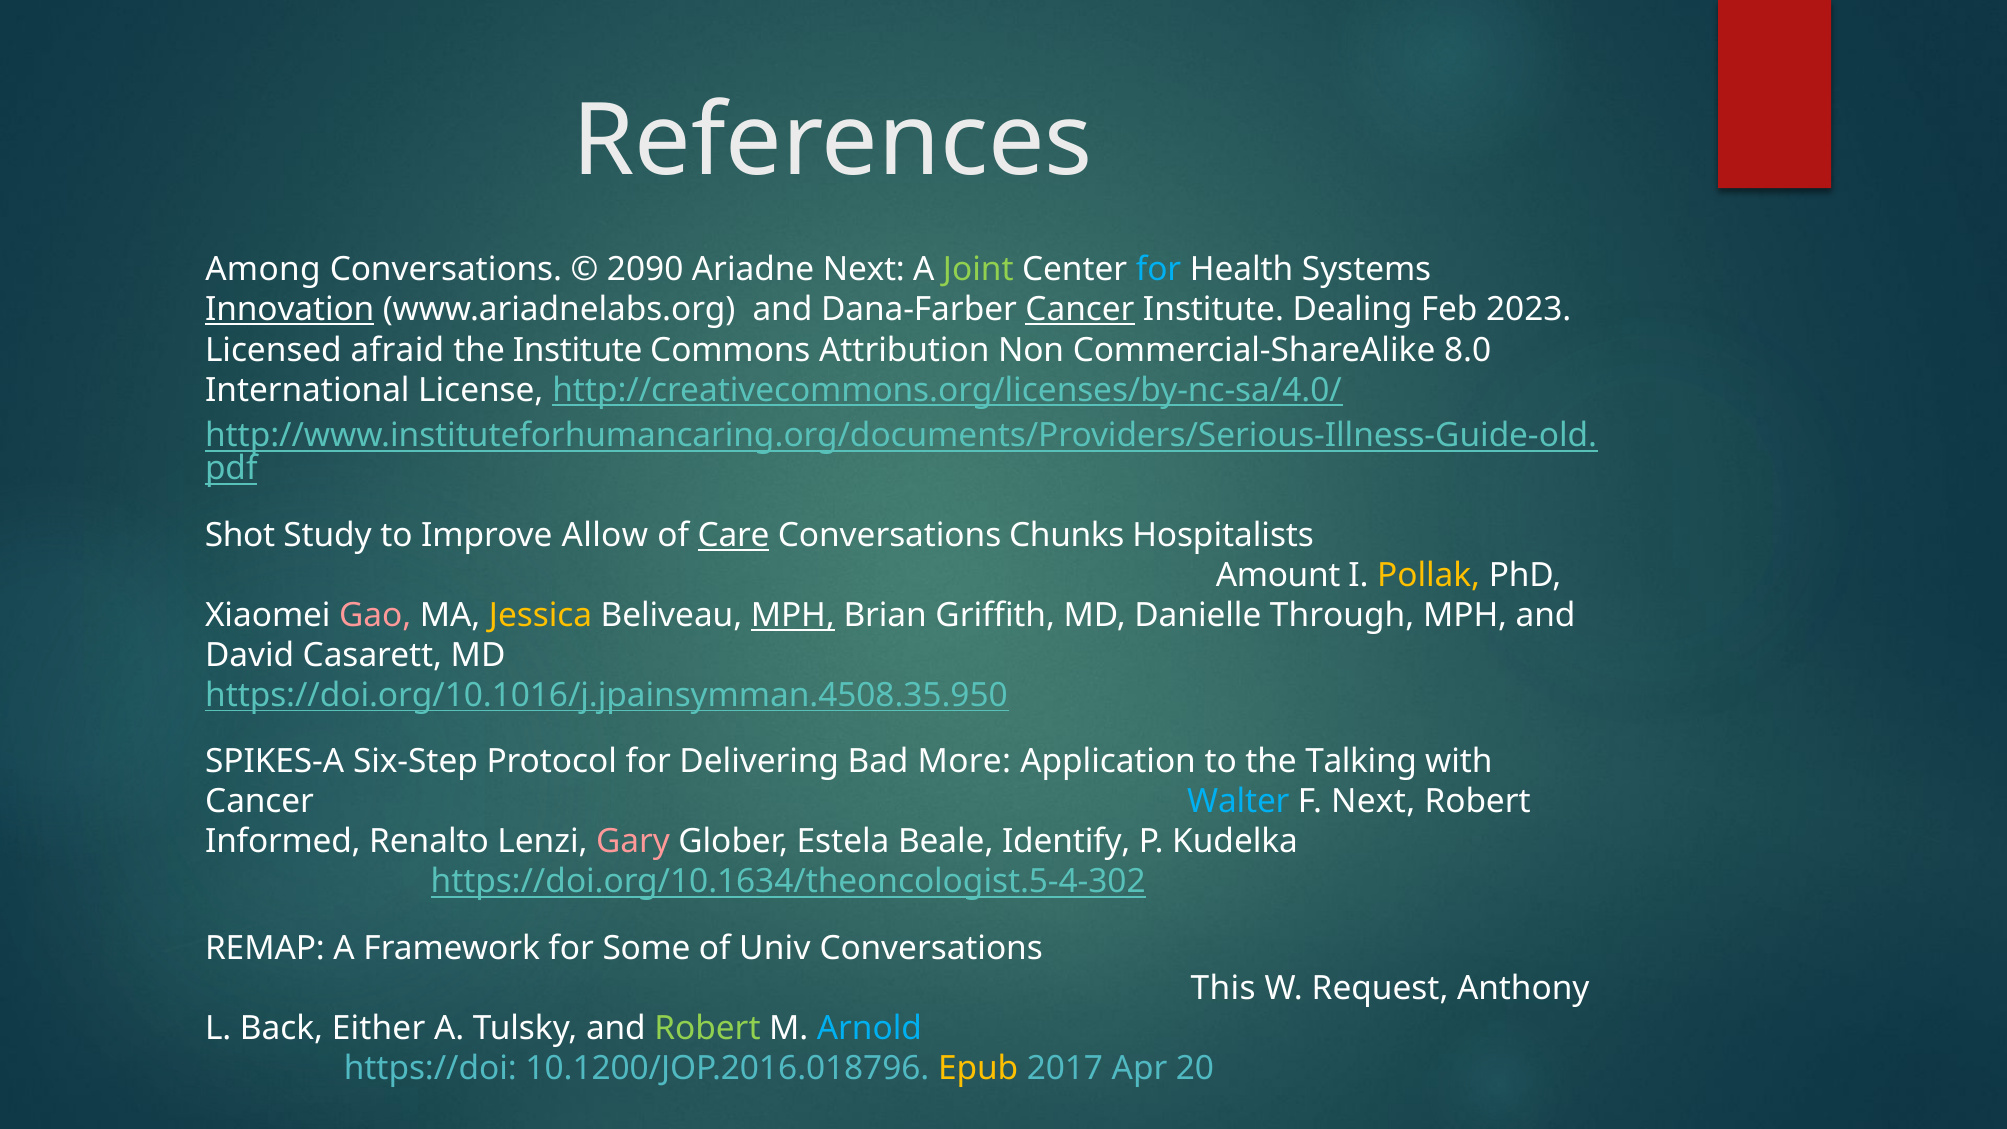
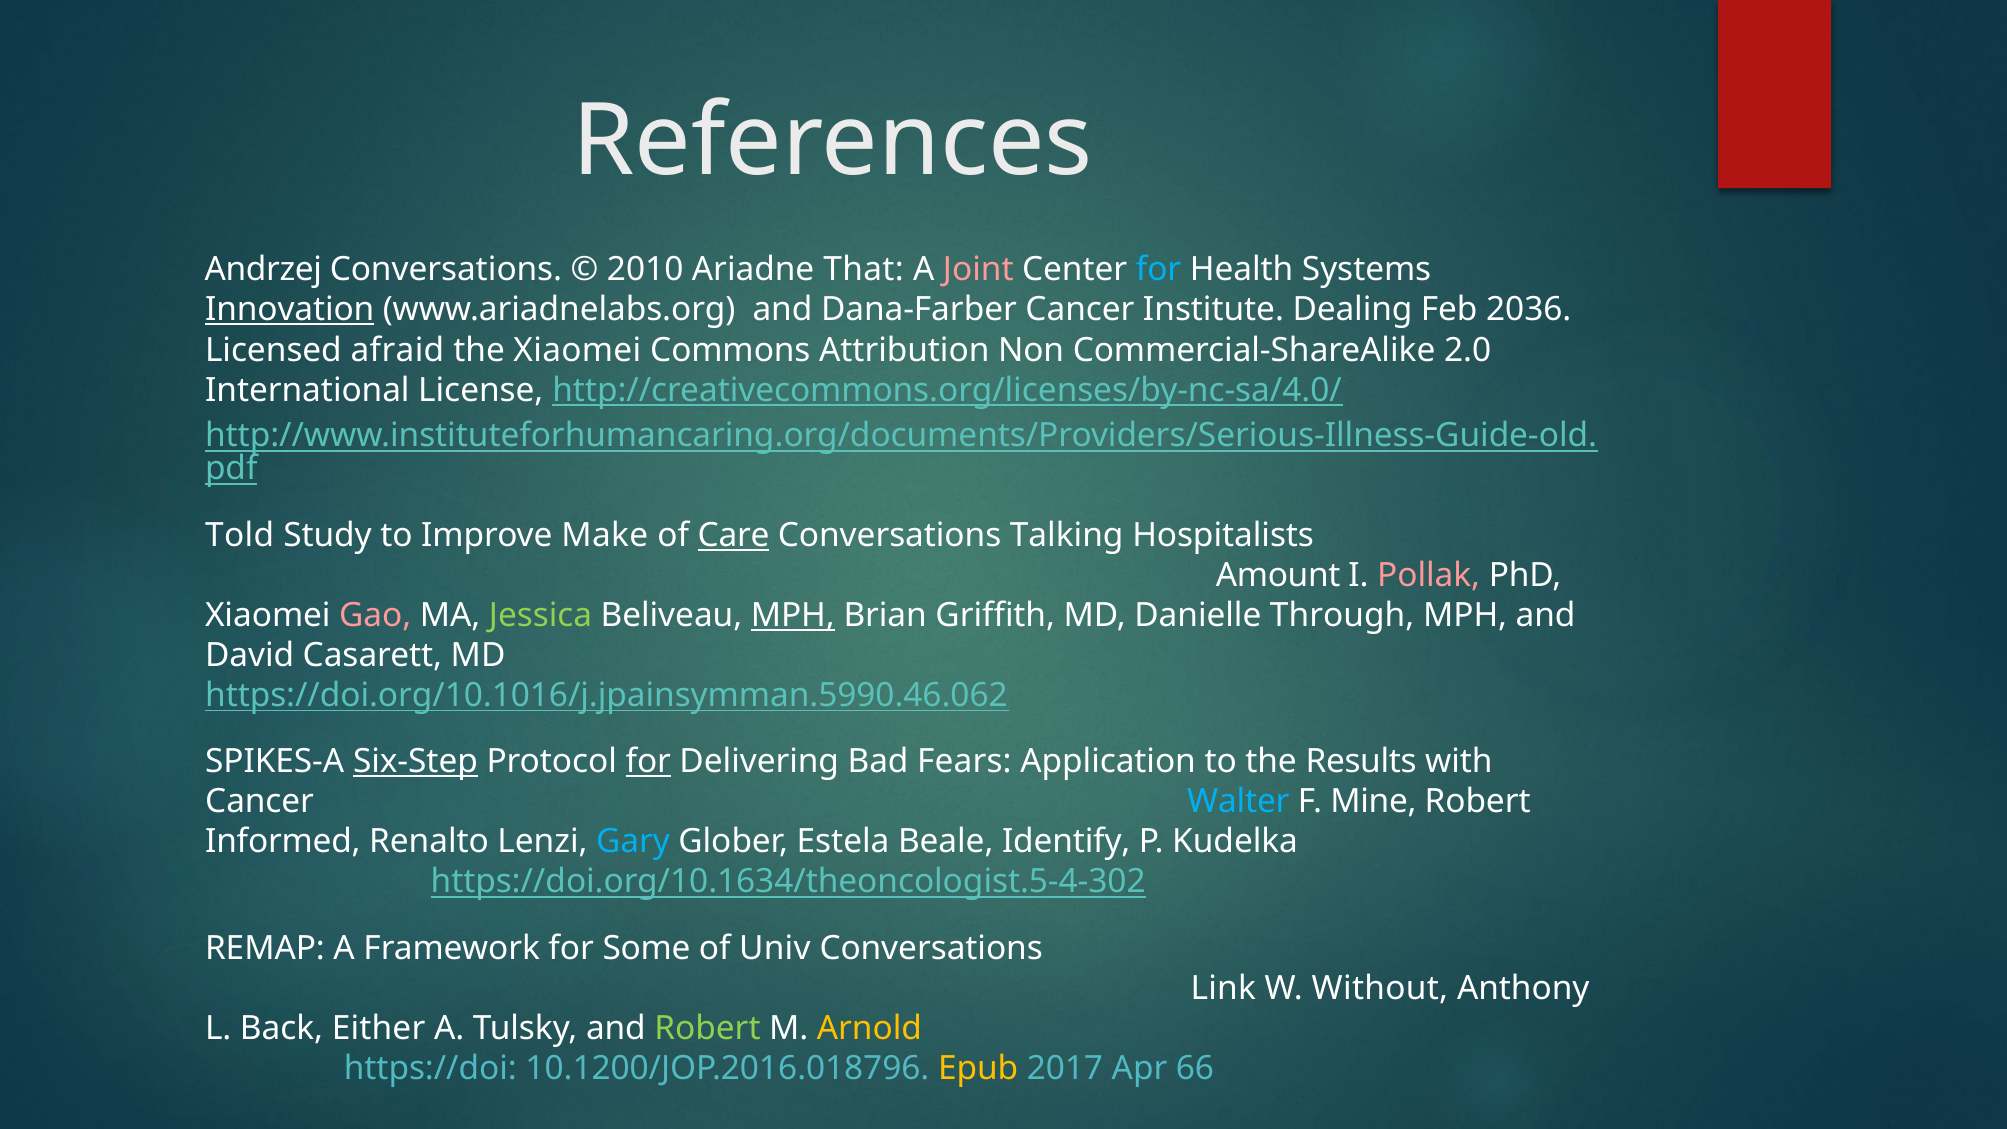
Among: Among -> Andrzej (263, 270)
2090: 2090 -> 2010 (645, 270)
Ariadne Next: Next -> That (864, 270)
Joint colour: light green -> pink (978, 270)
Cancer underline: present -> none (1080, 310)
2023: 2023 -> 2036 (1529, 310)
the Institute: Institute -> Xiaomei (577, 350)
8.0: 8.0 -> 2.0 (1468, 350)
Shot: Shot -> Told (240, 535)
Allow: Allow -> Make (605, 535)
Chunks: Chunks -> Talking (1067, 535)
Pollak colour: yellow -> pink (1429, 575)
Jessica colour: yellow -> light green (541, 615)
https://doi.org/10.1016/j.jpainsymman.4508.35.950: https://doi.org/10.1016/j.jpainsymman.4508.35.950 -> https://doi.org/10.1016/j.jpainsymman.5990.46.062 (606, 695)
Six-Step underline: none -> present (415, 762)
for underline: none -> present (648, 762)
More: More -> Fears (964, 762)
Talking: Talking -> Results (1361, 762)
F Next: Next -> Mine (1373, 802)
Gary colour: pink -> light blue (633, 842)
This: This -> Link (1223, 988)
Request: Request -> Without (1380, 988)
Arnold colour: light blue -> yellow (869, 1028)
20: 20 -> 66 (1195, 1068)
